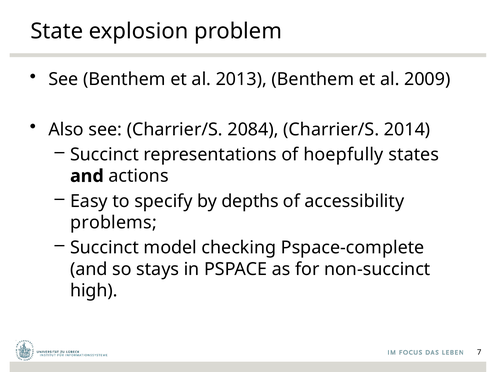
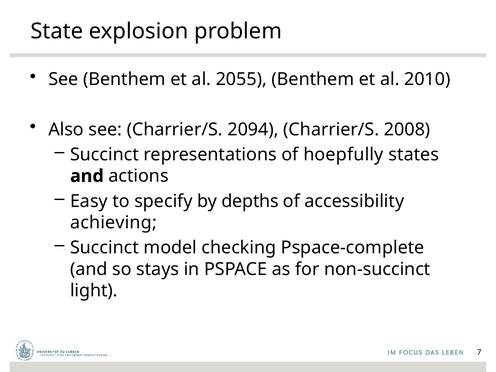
2013: 2013 -> 2055 (241, 79)
2009: 2009 -> 2010 (427, 79)
2084: 2084 -> 2094 (253, 130)
2014: 2014 -> 2008 (407, 130)
problems: problems -> achieving (114, 223)
high: high -> light (94, 291)
